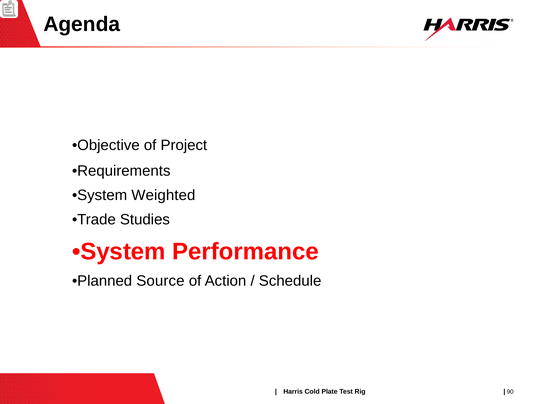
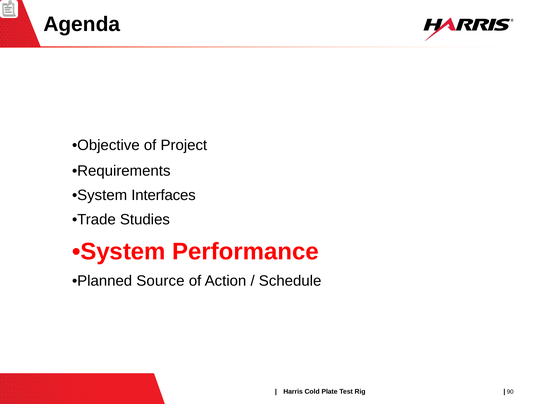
Weighted: Weighted -> Interfaces (164, 195)
